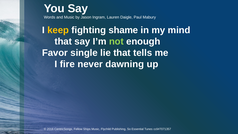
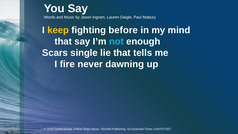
shame: shame -> before (123, 30)
not colour: light green -> light blue (116, 41)
Favor: Favor -> Scars (55, 53)
